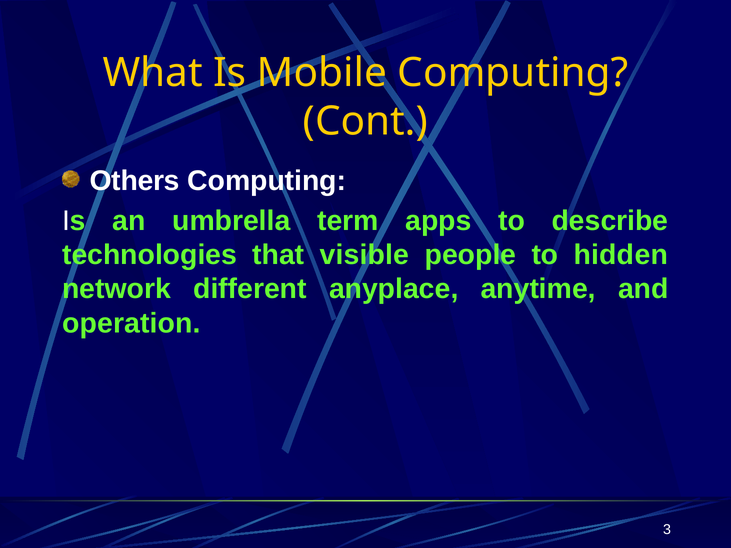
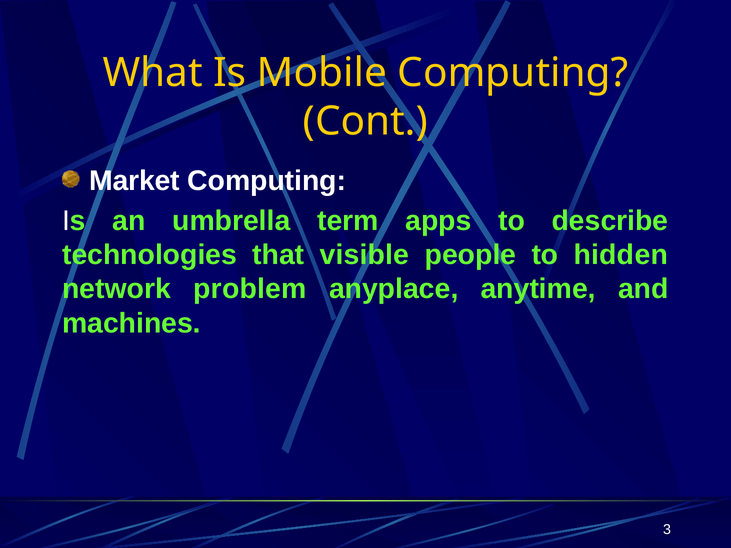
Others: Others -> Market (135, 181)
different: different -> problem (250, 289)
operation: operation -> machines (131, 323)
